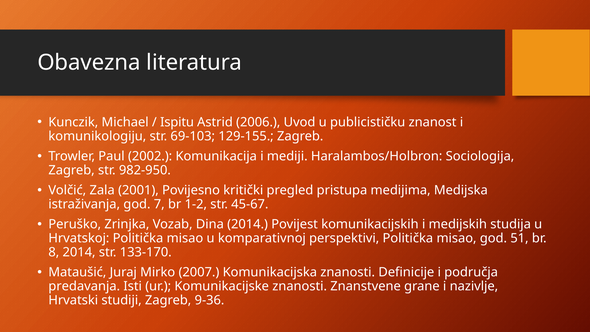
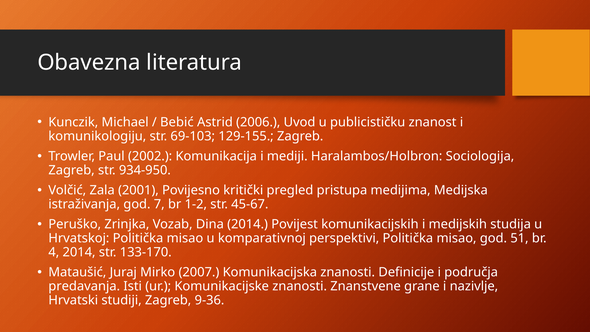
Ispitu: Ispitu -> Bebić (177, 122)
982-950: 982-950 -> 934-950 (145, 170)
8: 8 -> 4 (54, 252)
